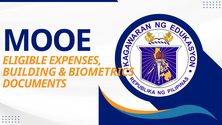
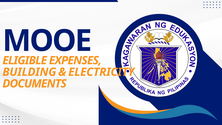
BIOMETRICS: BIOMETRICS -> ELECTRICITY (101, 72)
